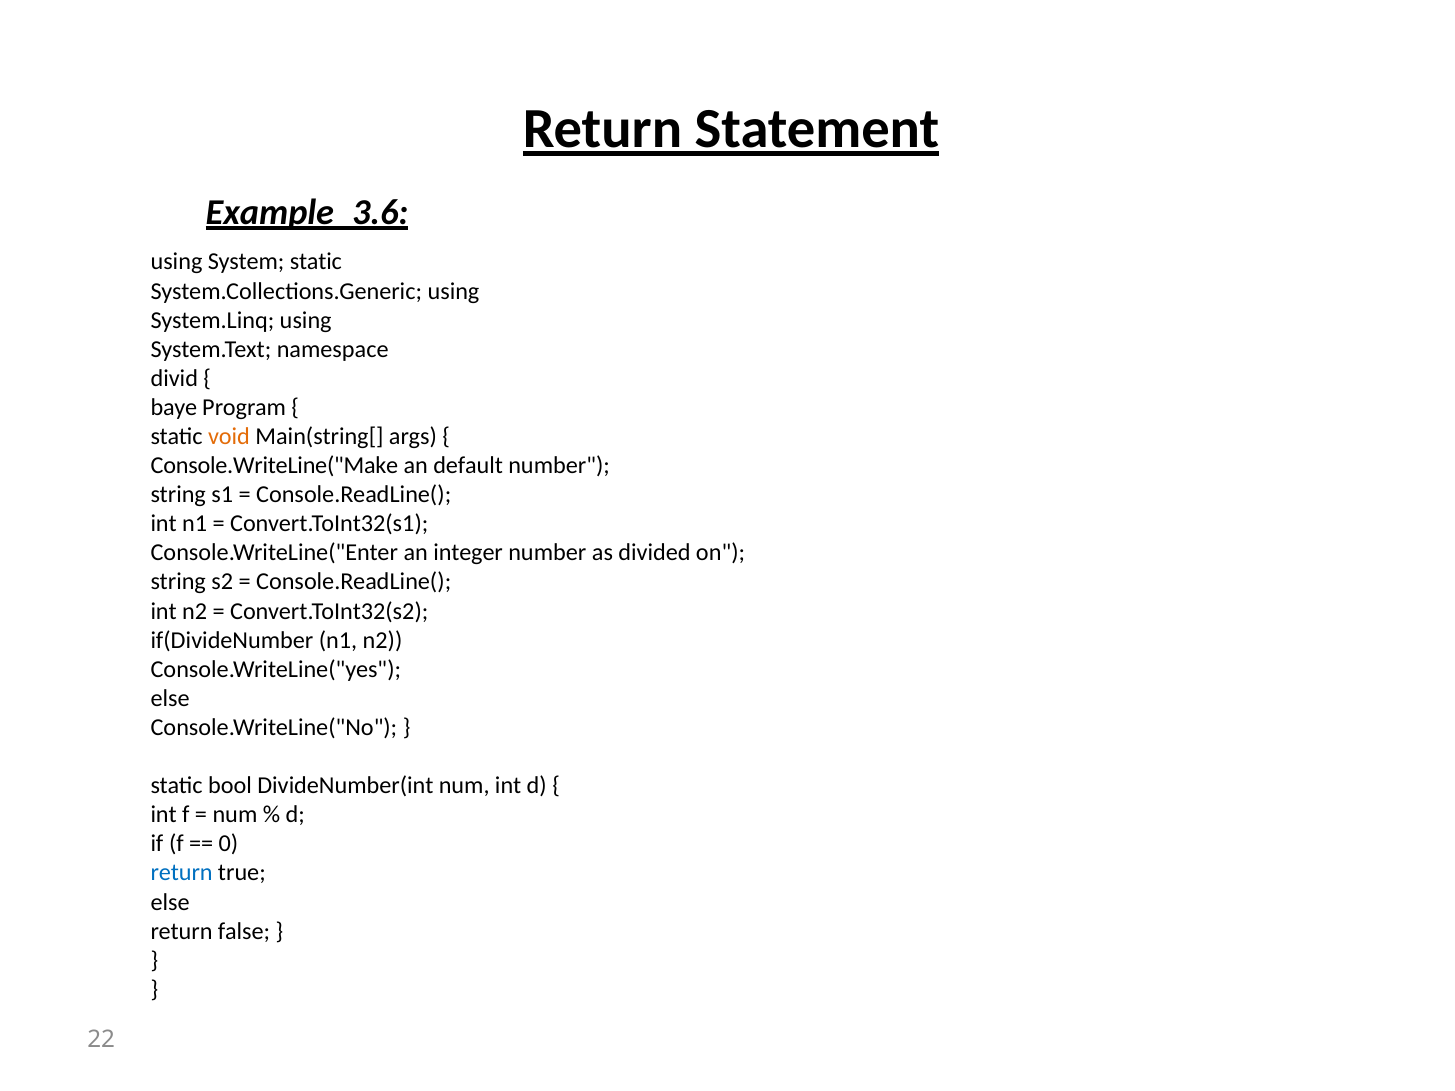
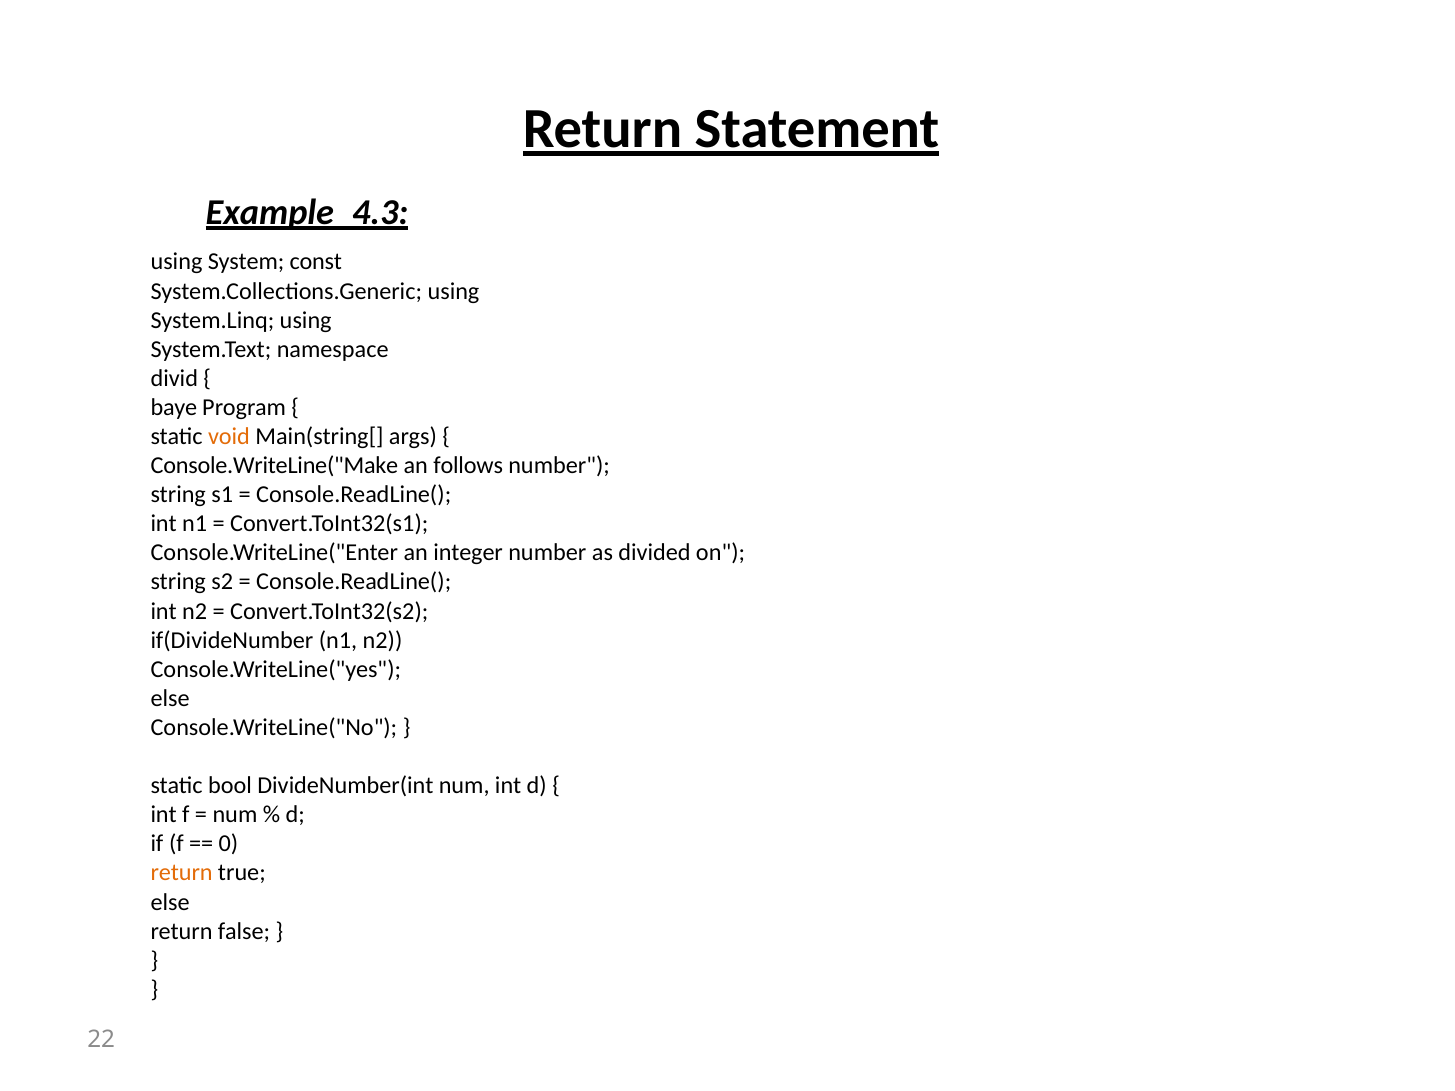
Example_3.6: Example_3.6 -> Example_4.3 (307, 212)
System static: static -> const (316, 262)
default: default -> follows (468, 466)
return colour: blue -> orange (182, 873)
